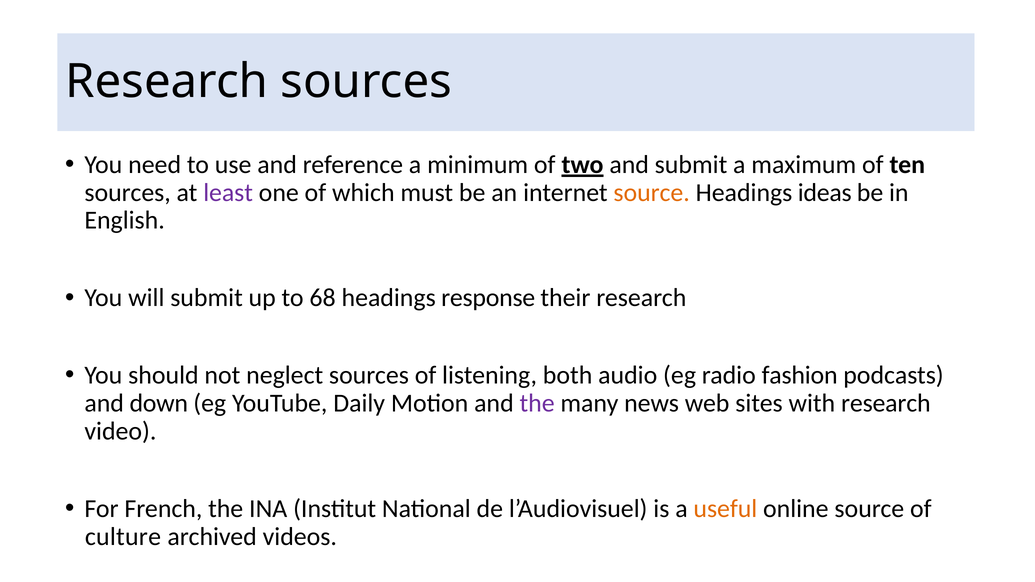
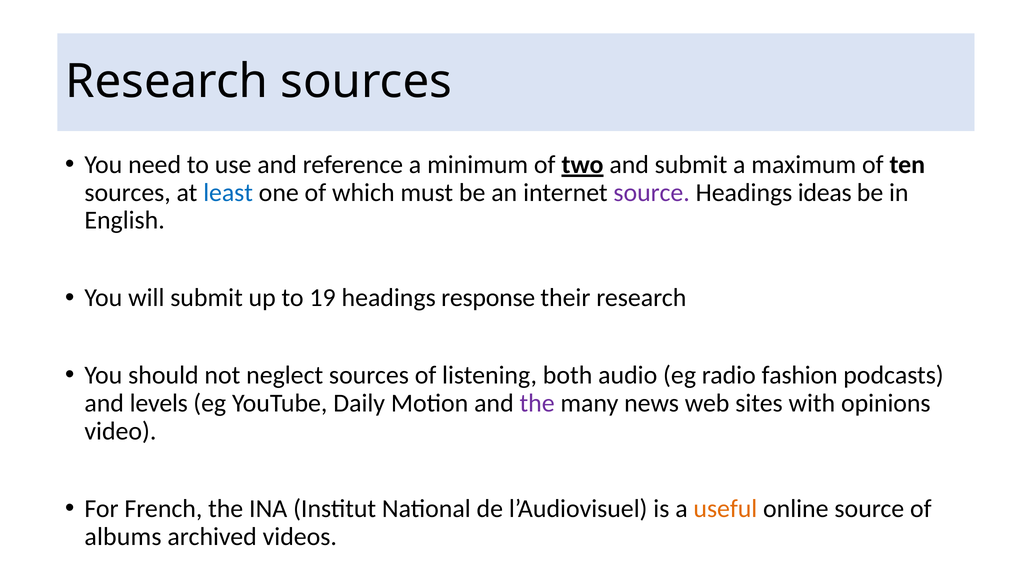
least colour: purple -> blue (228, 193)
source colour: orange -> purple (652, 193)
68: 68 -> 19 (323, 298)
down: down -> levels (159, 403)
with research: research -> opinions (886, 403)
culture: culture -> albums (123, 537)
